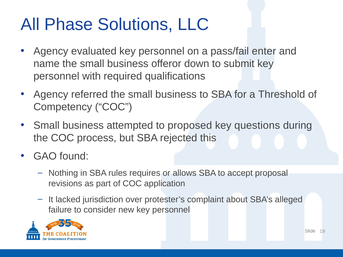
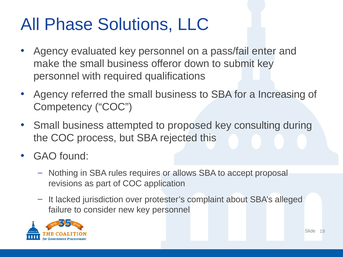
name: name -> make (46, 64)
Threshold: Threshold -> Increasing (282, 95)
questions: questions -> consulting (257, 125)
